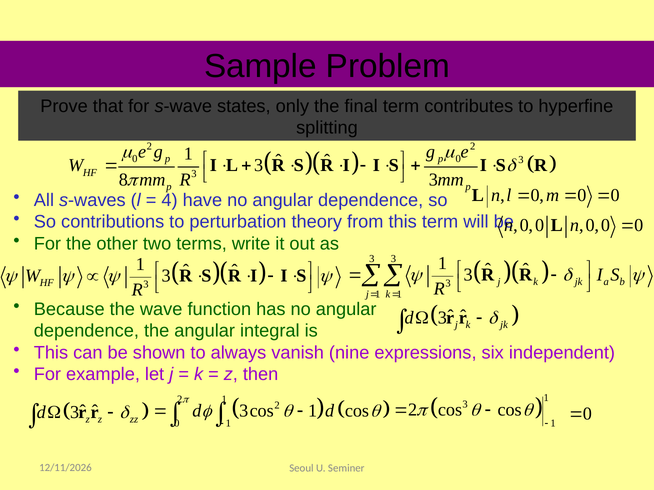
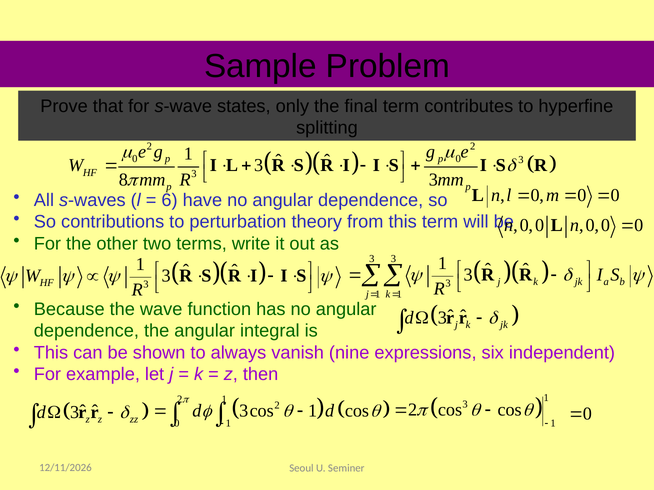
4: 4 -> 6 (170, 200)
